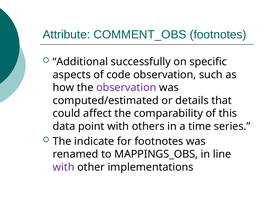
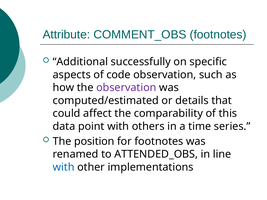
indicate: indicate -> position (94, 142)
MAPPINGS_OBS: MAPPINGS_OBS -> ATTENDED_OBS (156, 154)
with colour: purple -> blue (64, 167)
